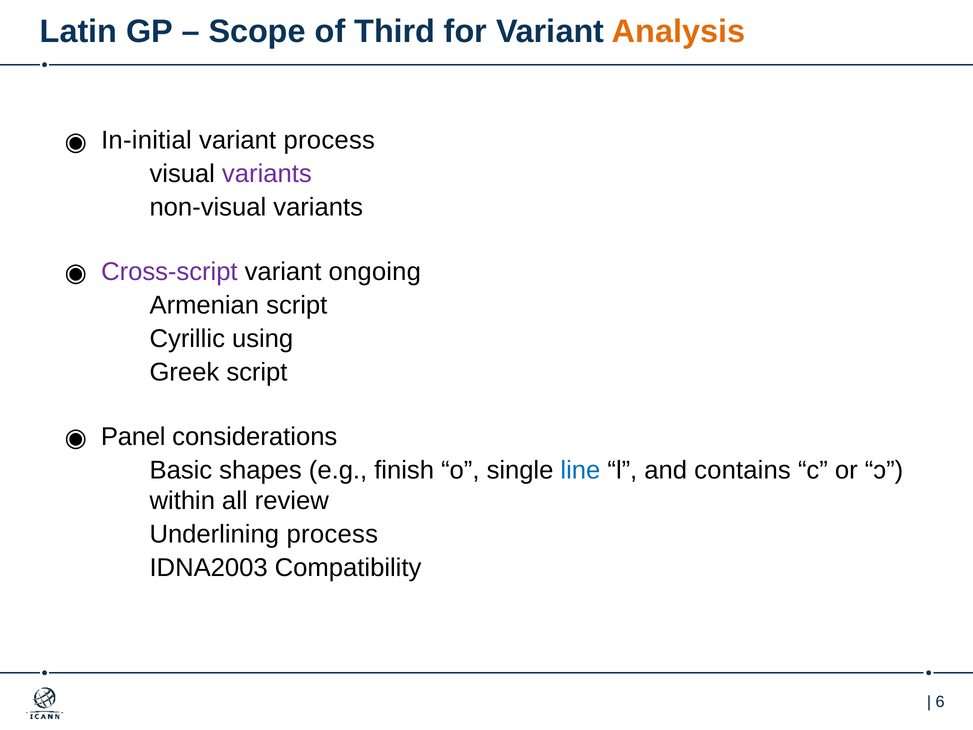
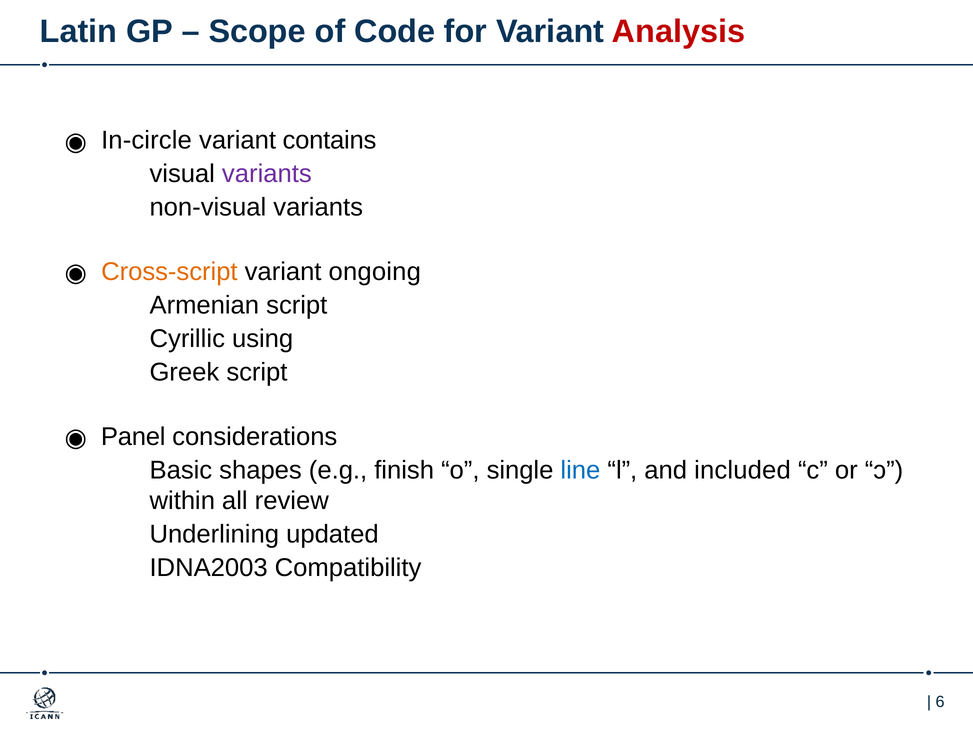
Third: Third -> Code (395, 32)
Analysis colour: orange -> red (679, 32)
In-initial: In-initial -> In-circle (147, 140)
variant process: process -> contains (329, 140)
Cross-script colour: purple -> orange (169, 272)
contains: contains -> included (743, 470)
process: process -> updated (332, 534)
